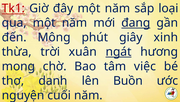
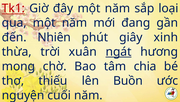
đang underline: present -> none (136, 23)
Mông: Mông -> Nhiên (54, 37)
việc: việc -> chia (145, 66)
danh: danh -> thiếu (53, 80)
